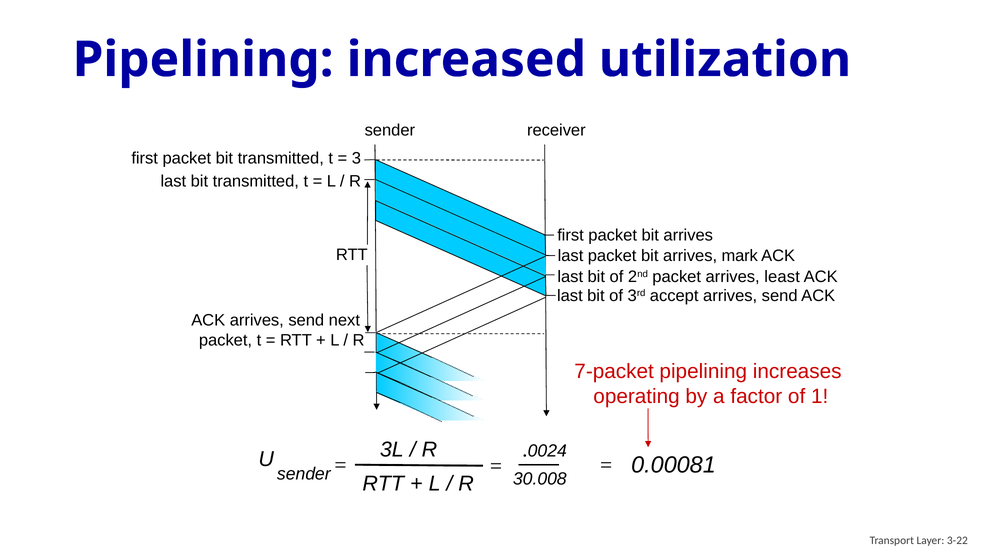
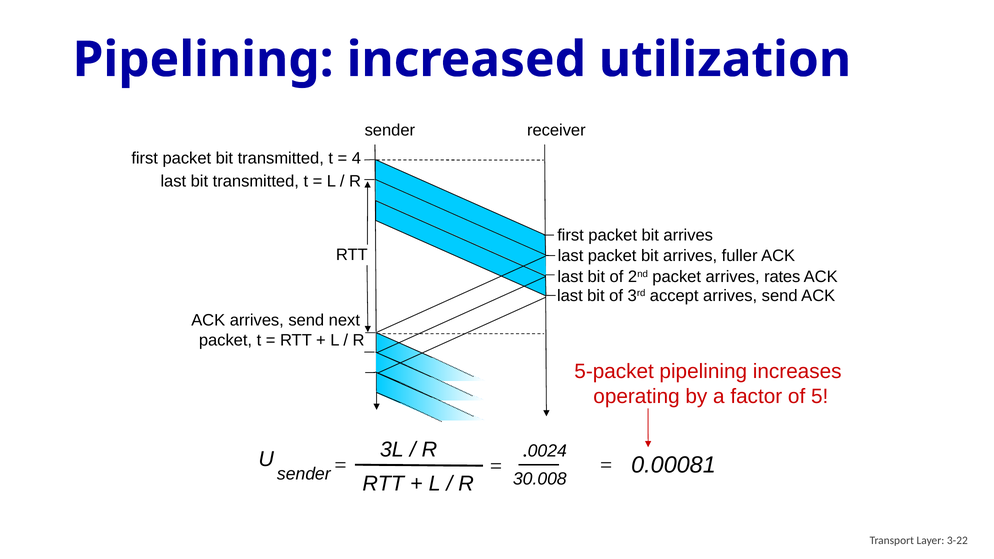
3: 3 -> 4 (356, 158)
mark: mark -> fuller (740, 256)
least: least -> rates (782, 277)
7-packet: 7-packet -> 5-packet (614, 371)
1: 1 -> 5 (820, 396)
